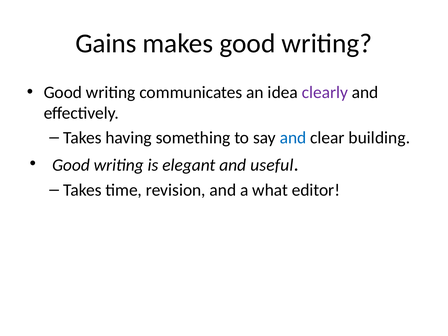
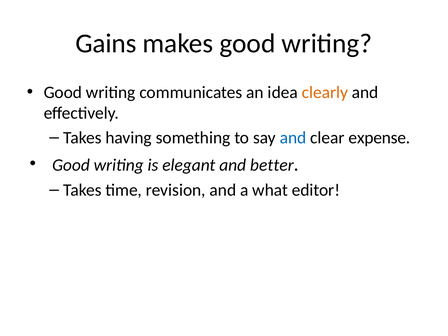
clearly colour: purple -> orange (325, 92)
building: building -> expense (379, 138)
useful: useful -> better (272, 165)
